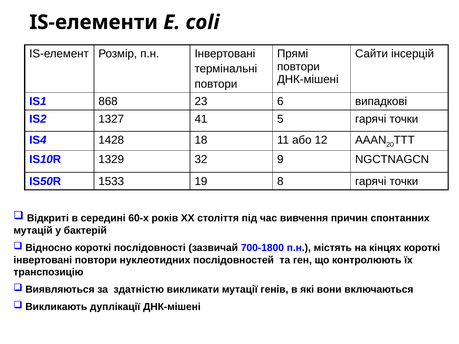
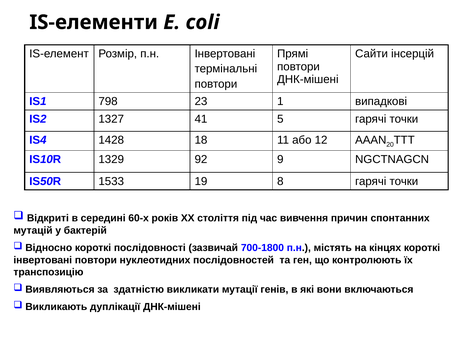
868: 868 -> 798 (108, 102)
6: 6 -> 1 (280, 102)
32: 32 -> 92 (201, 160)
